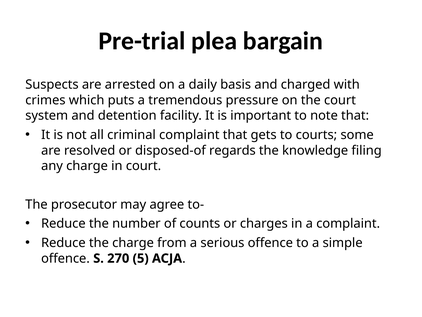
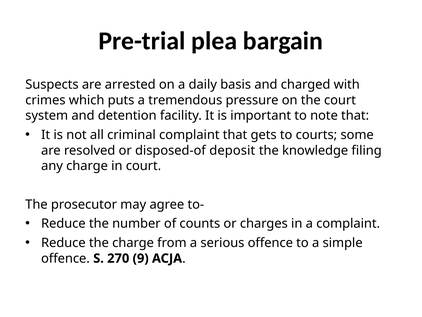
regards: regards -> deposit (232, 150)
5: 5 -> 9 (141, 258)
